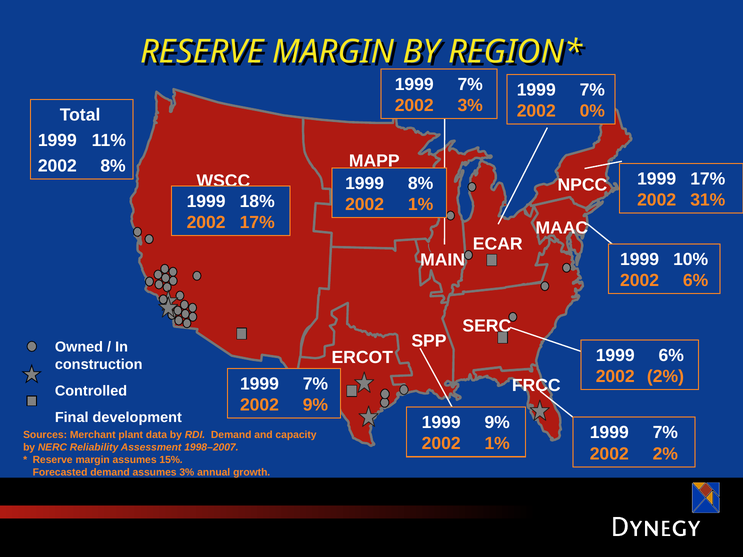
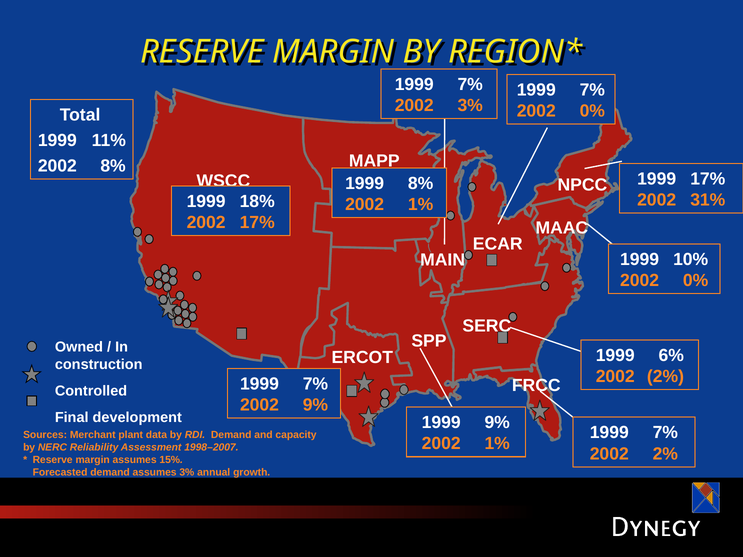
6%: 6% -> 0% (696, 281)
